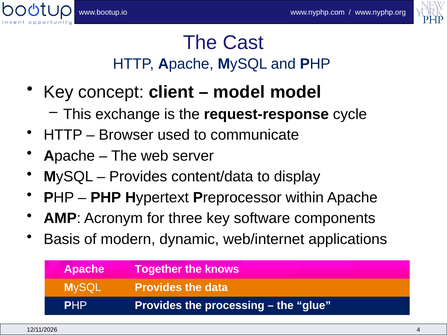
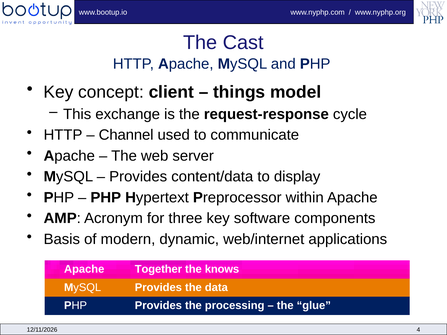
model: model -> things (239, 92)
Browser: Browser -> Channel (126, 135)
